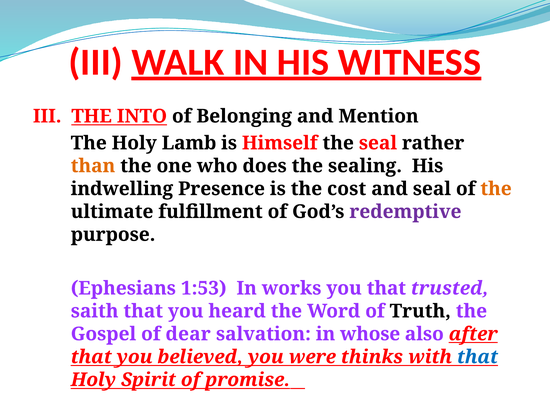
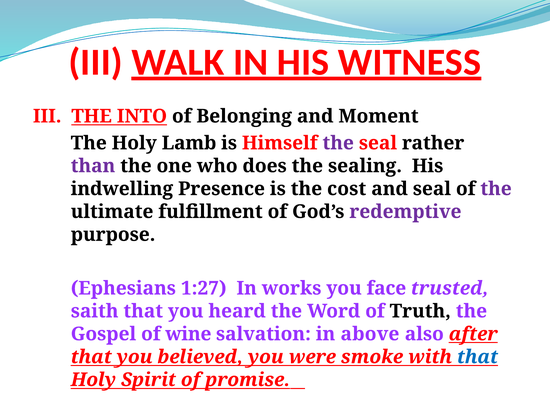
Mention: Mention -> Moment (378, 116)
the colour: black -> purple (338, 143)
than colour: orange -> purple (93, 166)
the colour: orange -> purple (496, 189)
1:53: 1:53 -> 1:27 (204, 289)
you that: that -> face (386, 289)
dear: dear -> wine (188, 334)
whose: whose -> above (370, 334)
thinks: thinks -> smoke (372, 357)
